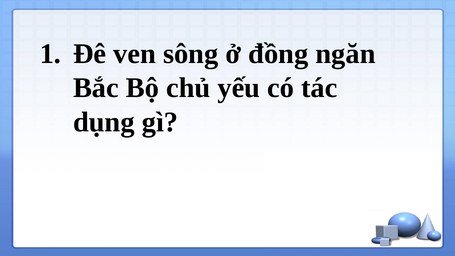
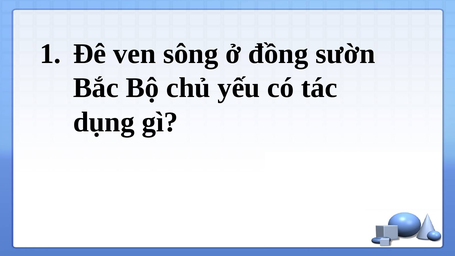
ngăn: ngăn -> sườn (345, 54)
